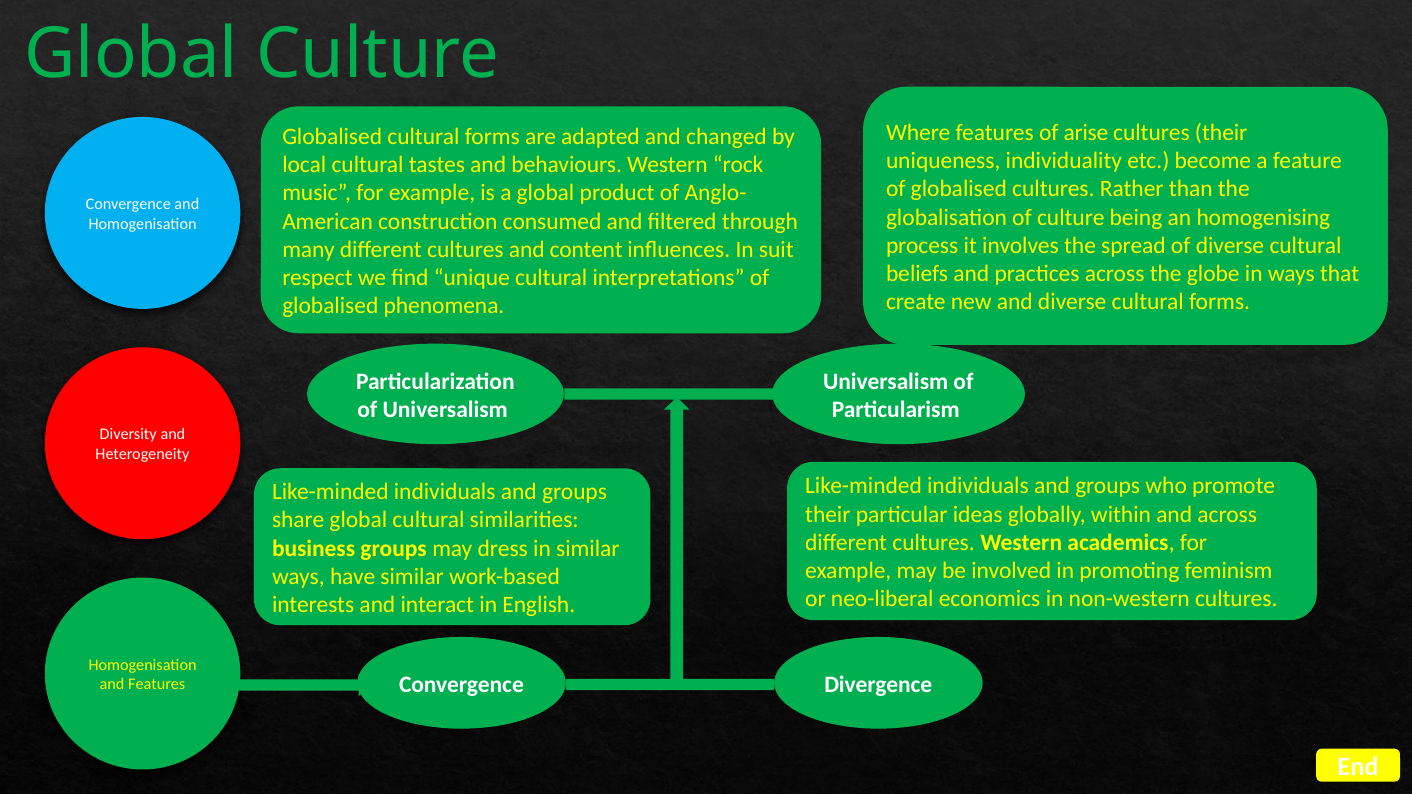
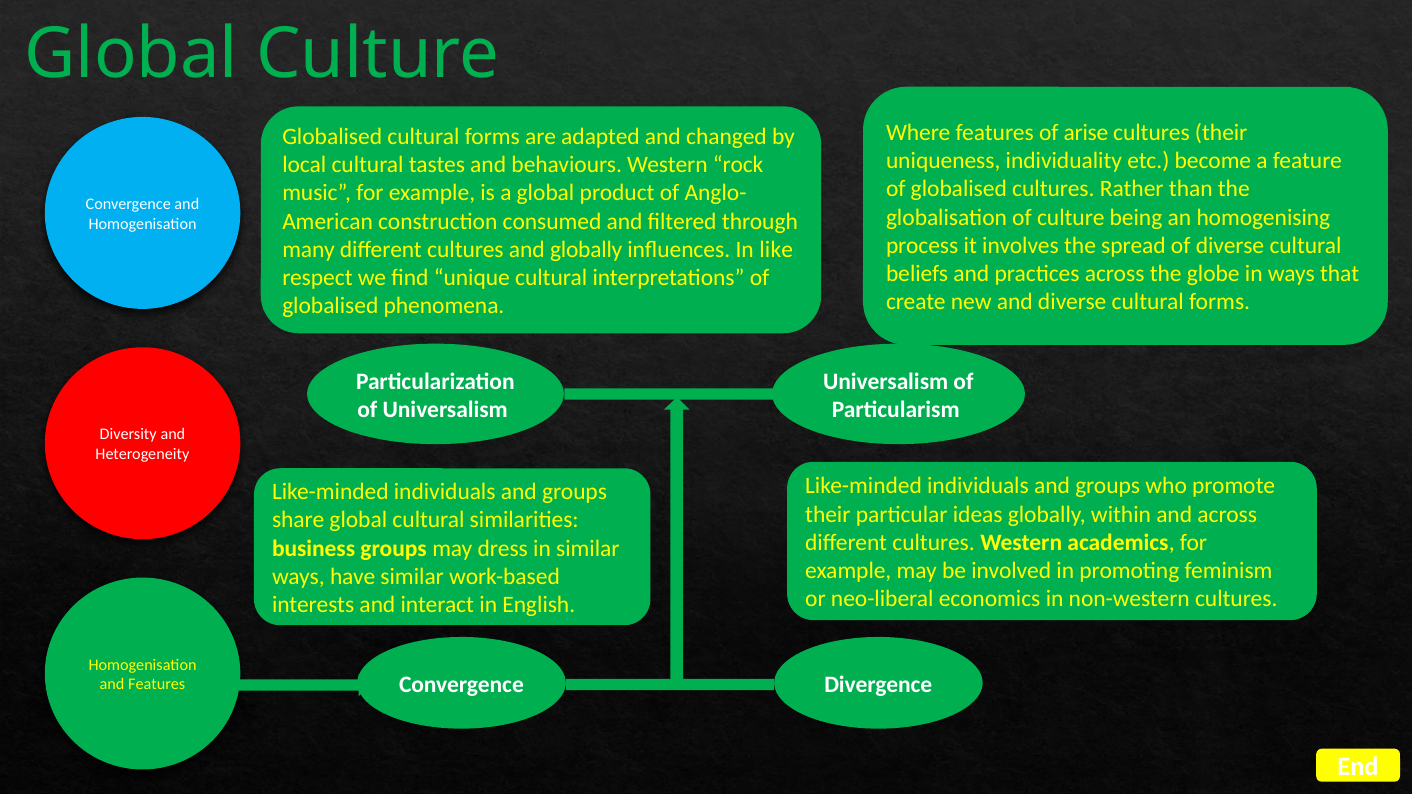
and content: content -> globally (586, 250)
suit: suit -> like (776, 250)
